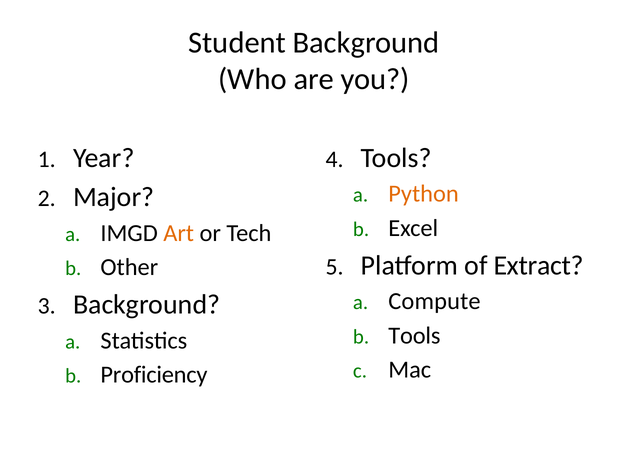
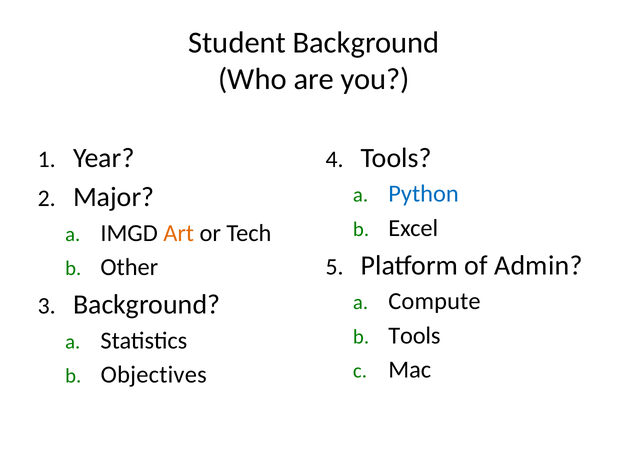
Python colour: orange -> blue (424, 194)
Extract: Extract -> Admin (538, 265)
Proficiency: Proficiency -> Objectives (154, 375)
